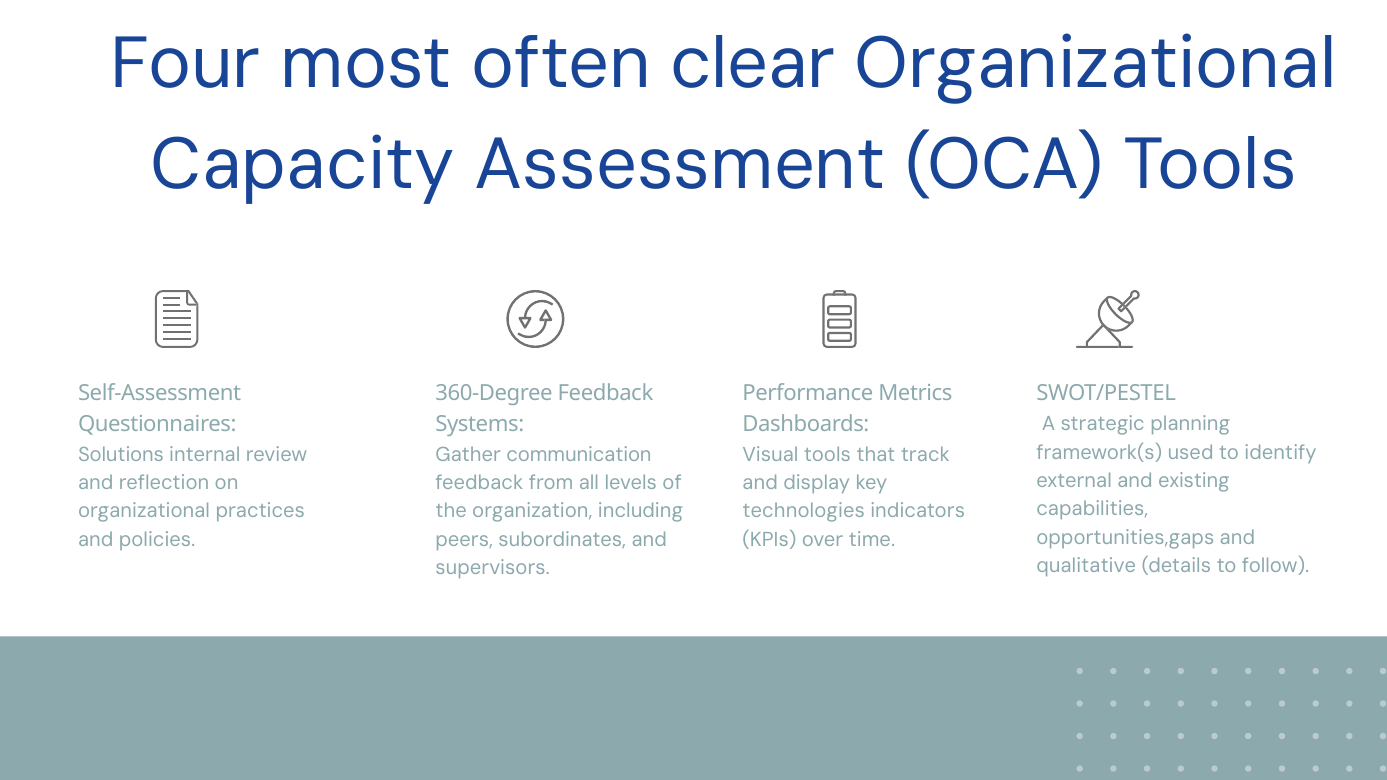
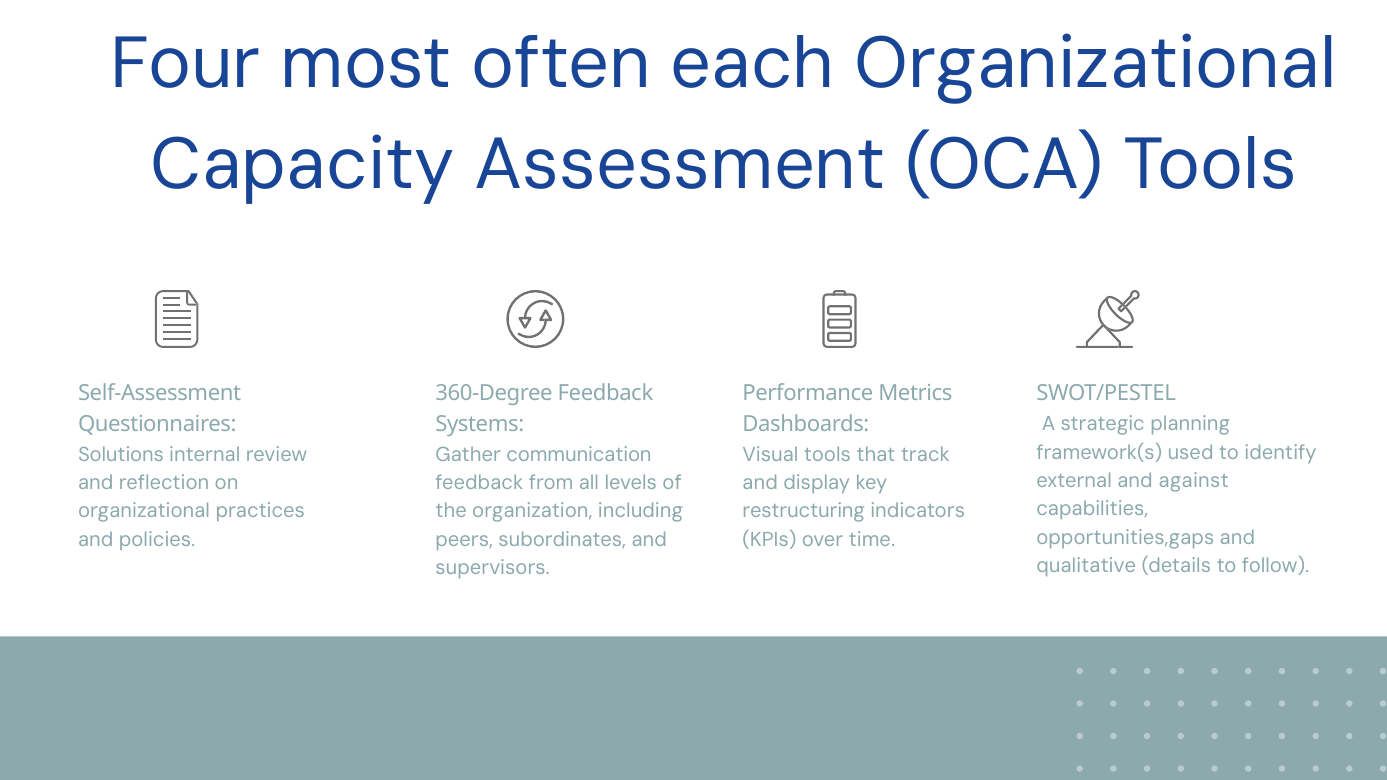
clear: clear -> each (753, 64)
existing: existing -> against (1194, 481)
technologies: technologies -> restructuring (804, 511)
